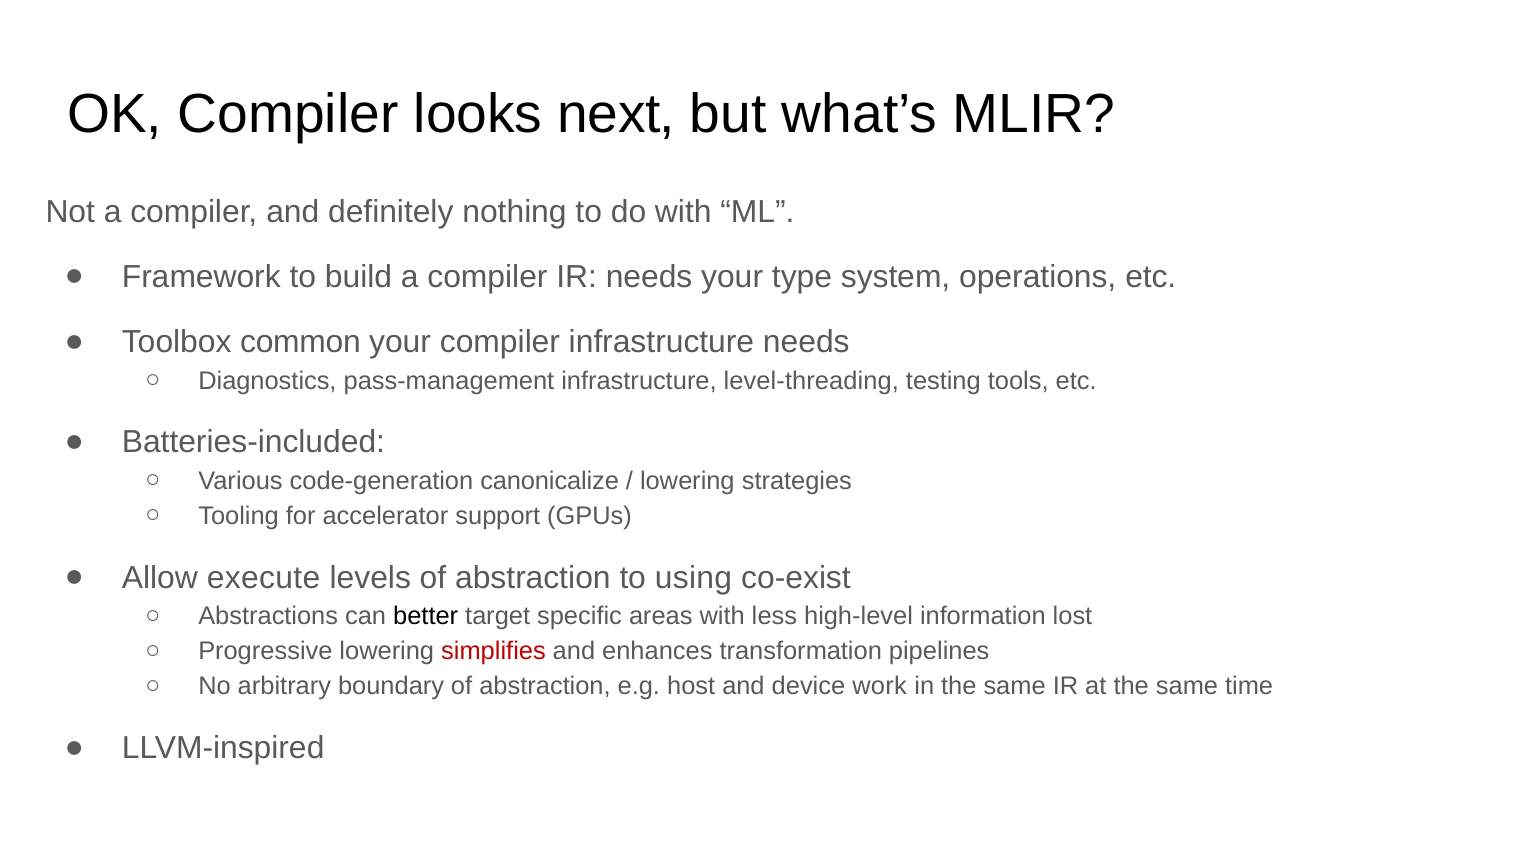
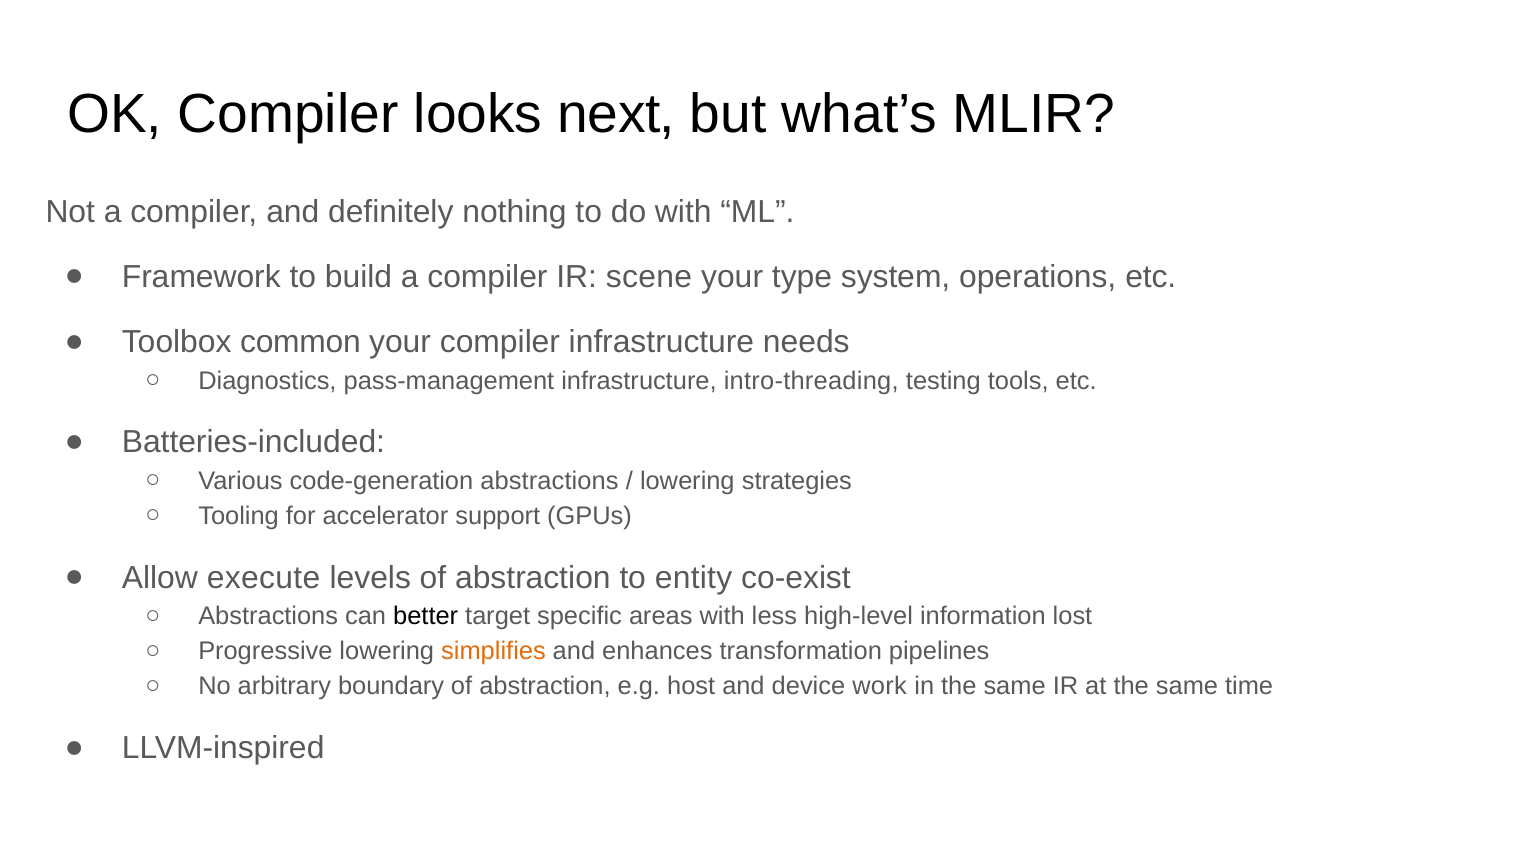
IR needs: needs -> scene (649, 277)
level-threading: level-threading -> intro-threading (811, 381)
code-generation canonicalize: canonicalize -> abstractions (549, 481)
using: using -> entity (694, 578)
simplifies colour: red -> orange (493, 652)
